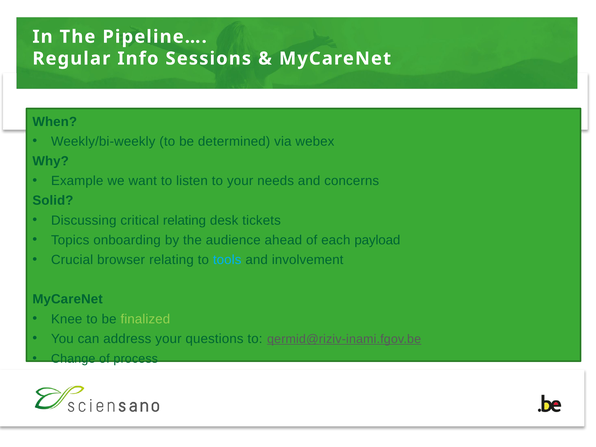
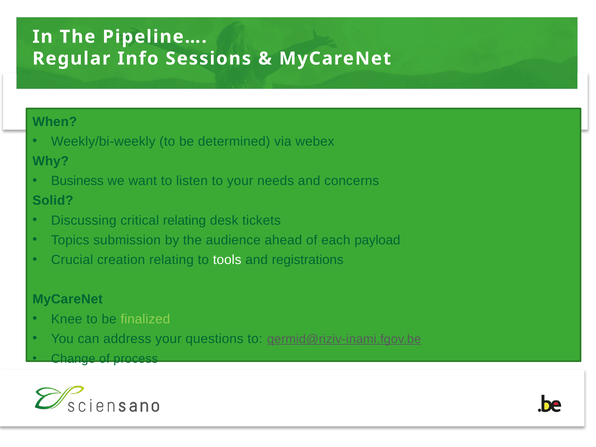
Example: Example -> Business (77, 181)
onboarding: onboarding -> submission (127, 240)
browser: browser -> creation (121, 260)
tools colour: light blue -> white (227, 260)
involvement: involvement -> registrations (308, 260)
